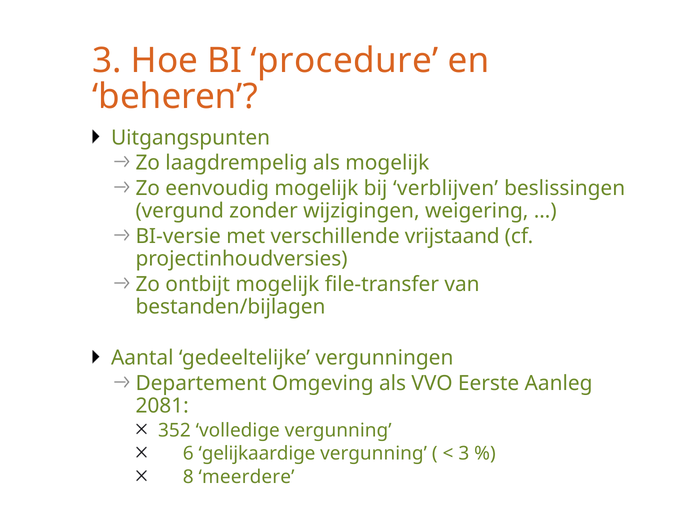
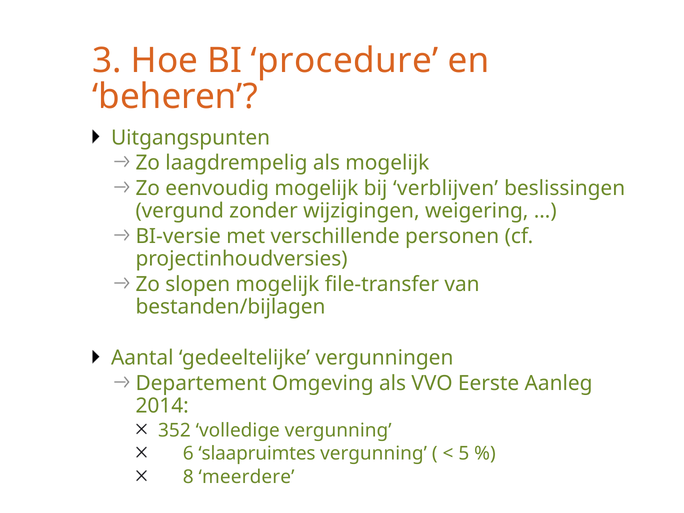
vrijstaand: vrijstaand -> personen (452, 236)
ontbijt: ontbijt -> slopen (198, 284)
2081: 2081 -> 2014 (162, 406)
gelijkaardige: gelijkaardige -> slaapruimtes (257, 454)
3: 3 -> 5 (464, 454)
